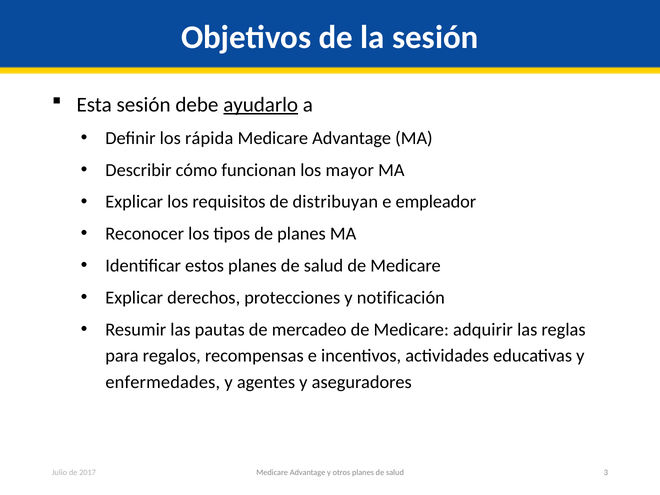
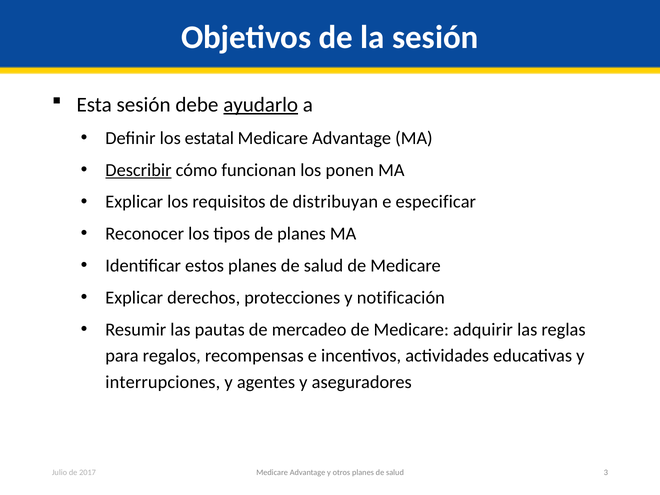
rápida: rápida -> estatal (209, 138)
Describir underline: none -> present (138, 170)
mayor: mayor -> ponen (350, 170)
empleador: empleador -> especificar (436, 202)
enfermedades: enfermedades -> interrupciones (163, 382)
